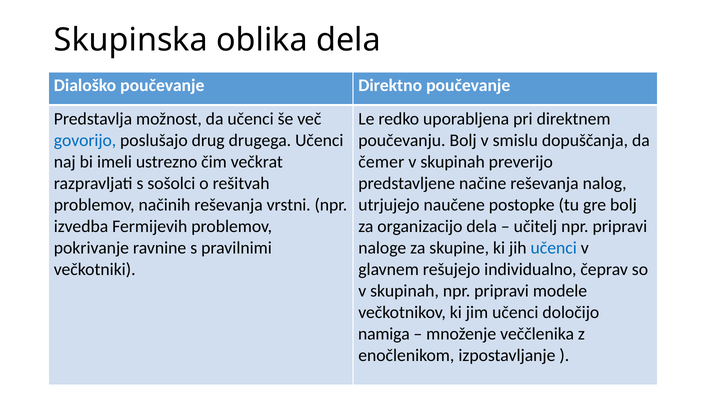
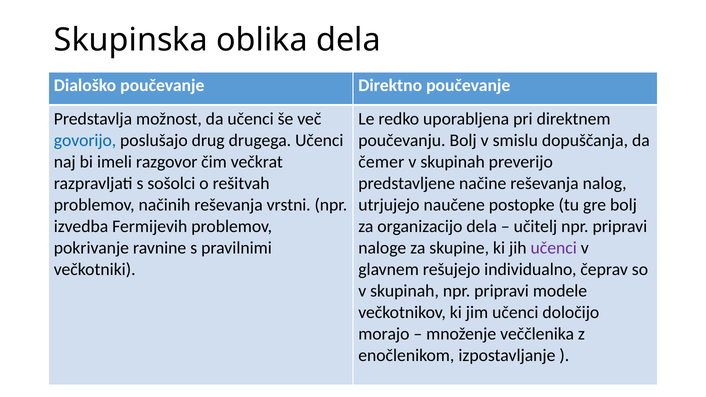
ustrezno: ustrezno -> razgovor (167, 162)
učenci colour: blue -> purple (554, 248)
namiga: namiga -> morajo (384, 334)
